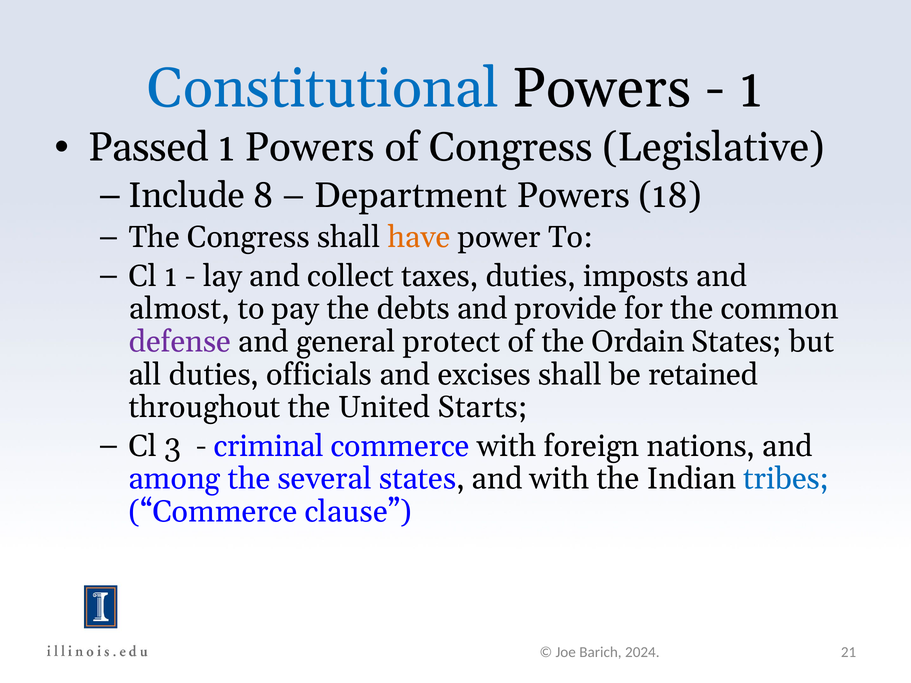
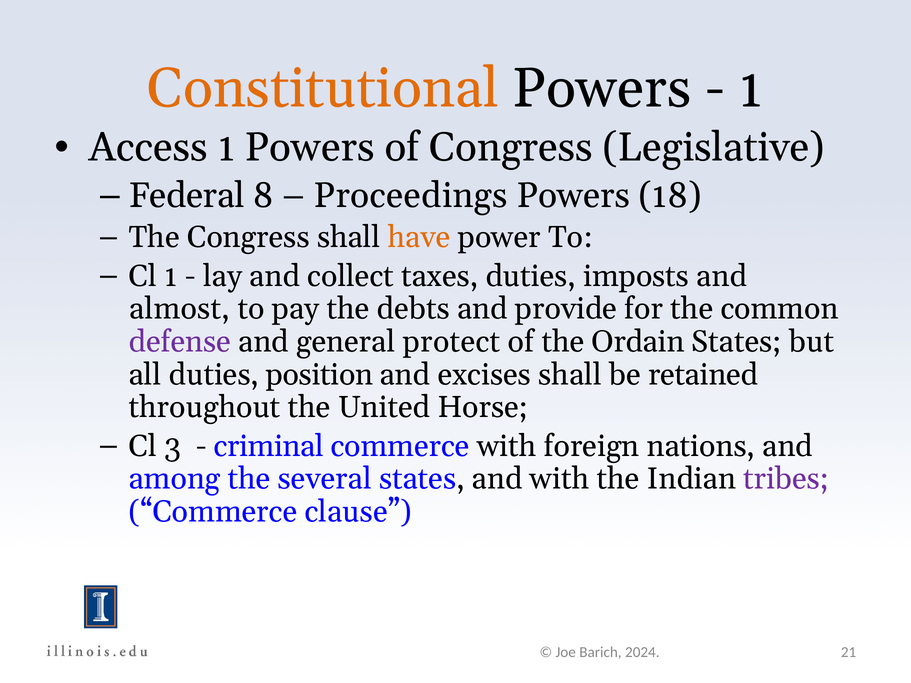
Constitutional colour: blue -> orange (323, 88)
Passed: Passed -> Access (148, 148)
Include: Include -> Federal (187, 196)
Department: Department -> Proceedings (411, 196)
officials: officials -> position (319, 375)
Starts: Starts -> Horse (483, 407)
tribes colour: blue -> purple (786, 479)
